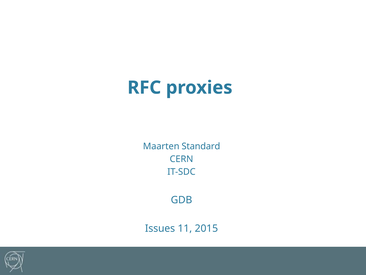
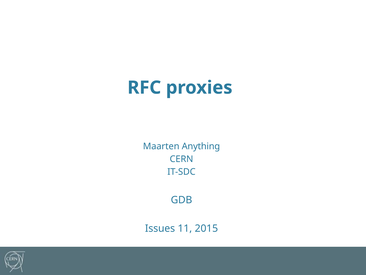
Standard: Standard -> Anything (201, 146)
